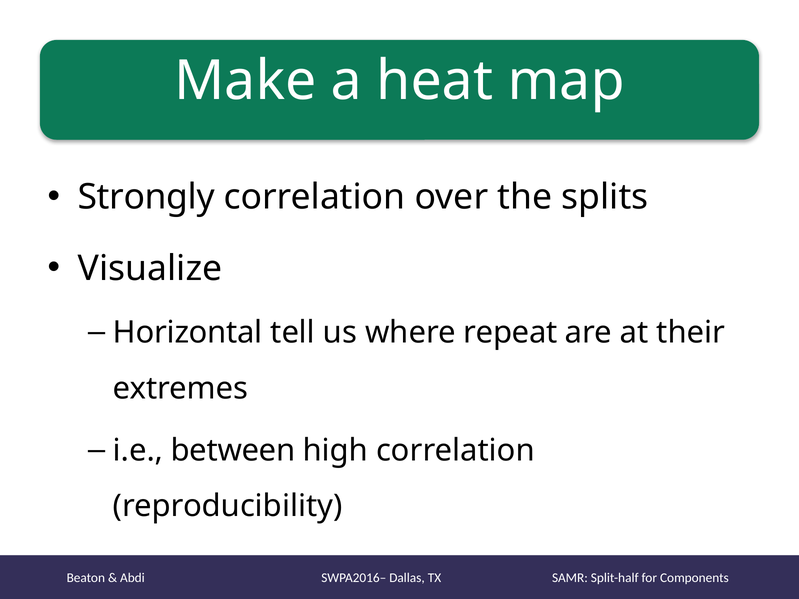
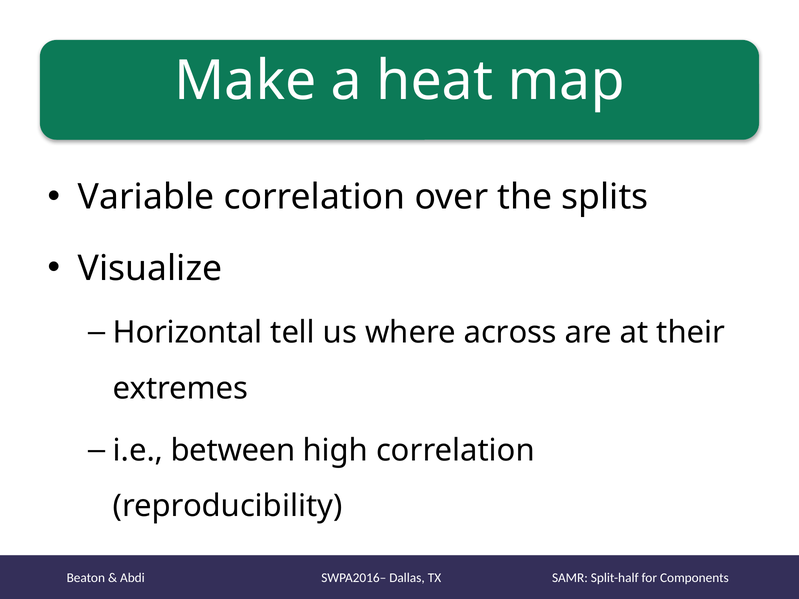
Strongly: Strongly -> Variable (146, 197)
repeat: repeat -> across (510, 333)
